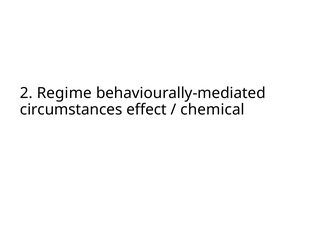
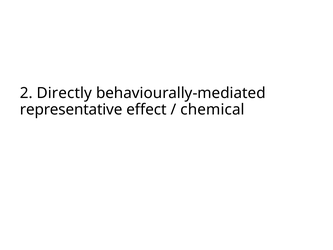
Regime: Regime -> Directly (64, 93)
circumstances: circumstances -> representative (71, 109)
